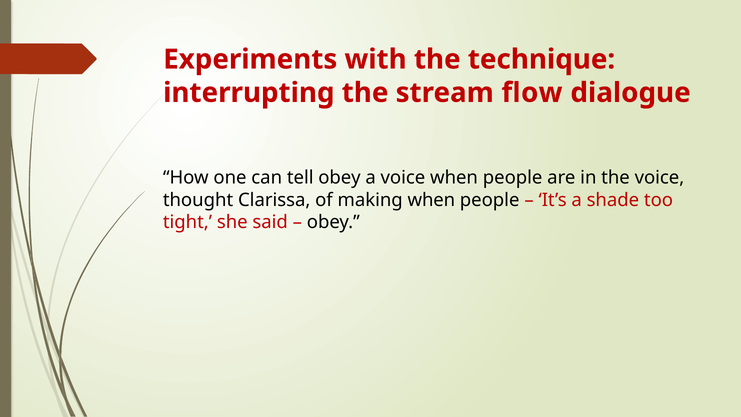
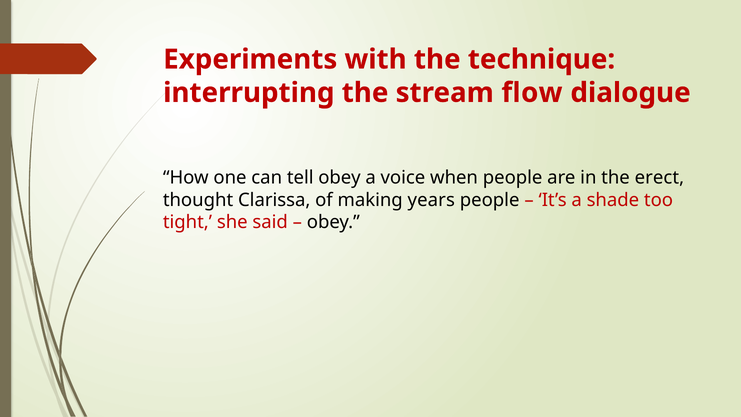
the voice: voice -> erect (659, 178)
making when: when -> years (431, 200)
